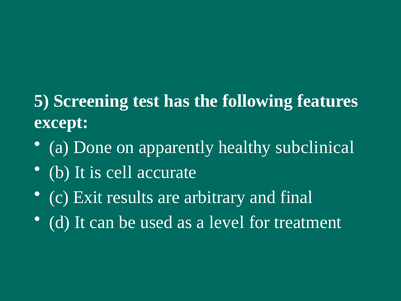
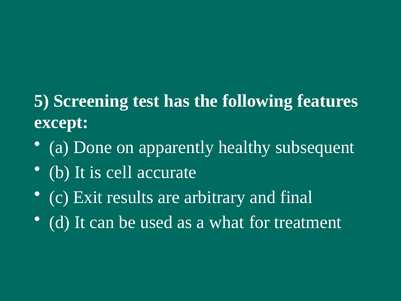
subclinical: subclinical -> subsequent (315, 147)
level: level -> what (227, 222)
